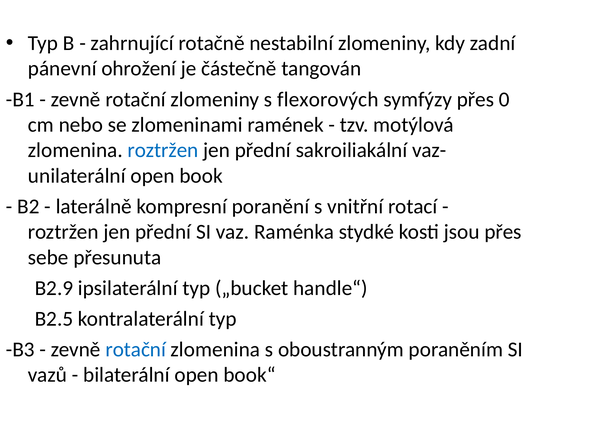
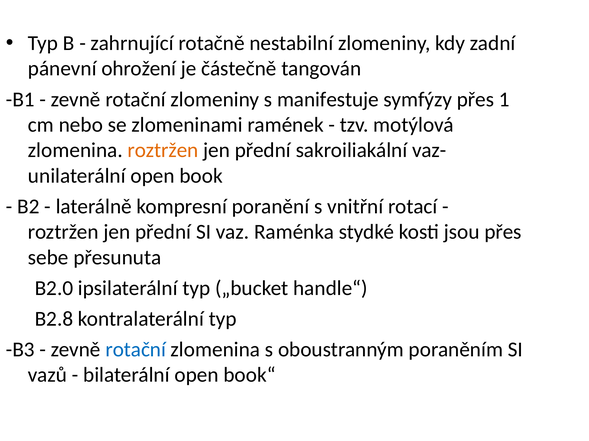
flexorových: flexorových -> manifestuje (328, 100)
0: 0 -> 1 (504, 100)
roztržen colour: blue -> orange (163, 151)
B2.9: B2.9 -> B2.0 (54, 289)
B2.5: B2.5 -> B2.8 (54, 319)
